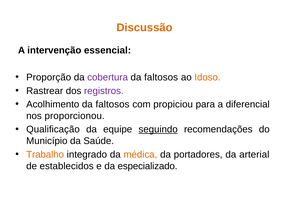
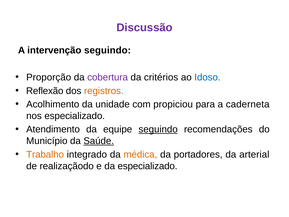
Discussão colour: orange -> purple (144, 28)
intervenção essencial: essencial -> seguindo (107, 50)
faltosos: faltosos -> critérios (161, 77)
Idoso colour: orange -> blue (207, 77)
Rastrear: Rastrear -> Reflexão (45, 91)
registros colour: purple -> orange (104, 91)
faltosos: faltosos -> unidade (113, 104)
diferencial: diferencial -> caderneta (248, 104)
nos proporcionou: proporcionou -> especializado (75, 116)
Qualiﬁcação: Qualiﬁcação -> Atendimento (53, 129)
Saúde underline: none -> present (99, 141)
establecidos: establecidos -> realizaçãodo (67, 166)
